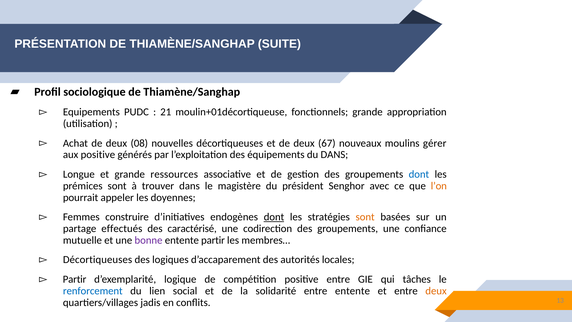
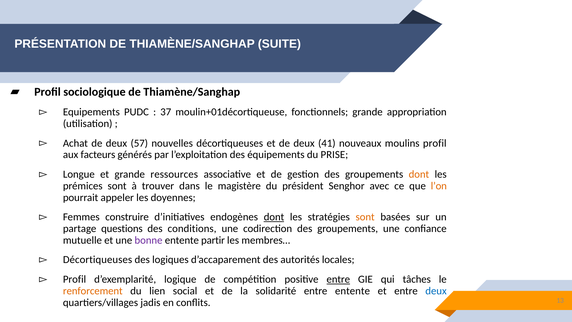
21: 21 -> 37 (166, 112)
08: 08 -> 57 (139, 143)
67: 67 -> 41 (327, 143)
moulins gérer: gérer -> profil (435, 143)
aux positive: positive -> facteurs (98, 155)
du DANS: DANS -> PRISE (334, 155)
dont colour: blue -> orange (419, 174)
effectués: effectués -> questions (122, 228)
caractérisé: caractérisé -> conditions (192, 228)
Partir: Partir -> Profil (75, 279)
entre underline: none -> present (338, 279)
renforcement colour: blue -> orange (93, 291)
deux colour: orange -> blue (436, 291)
